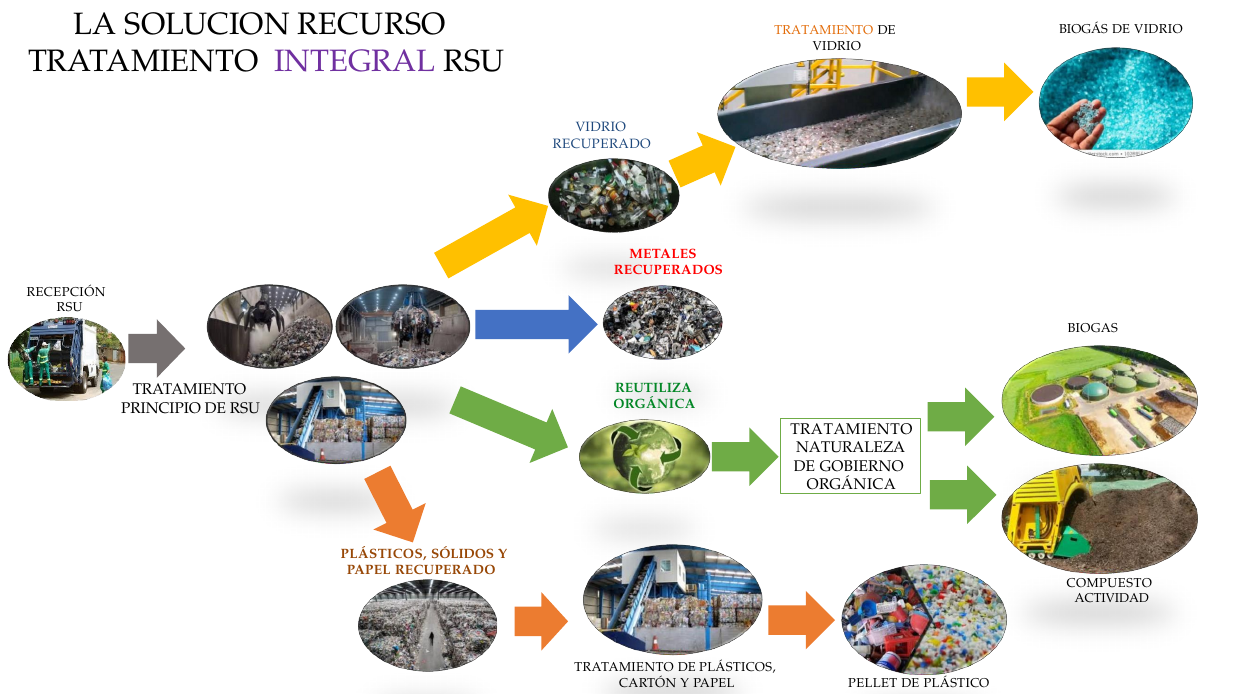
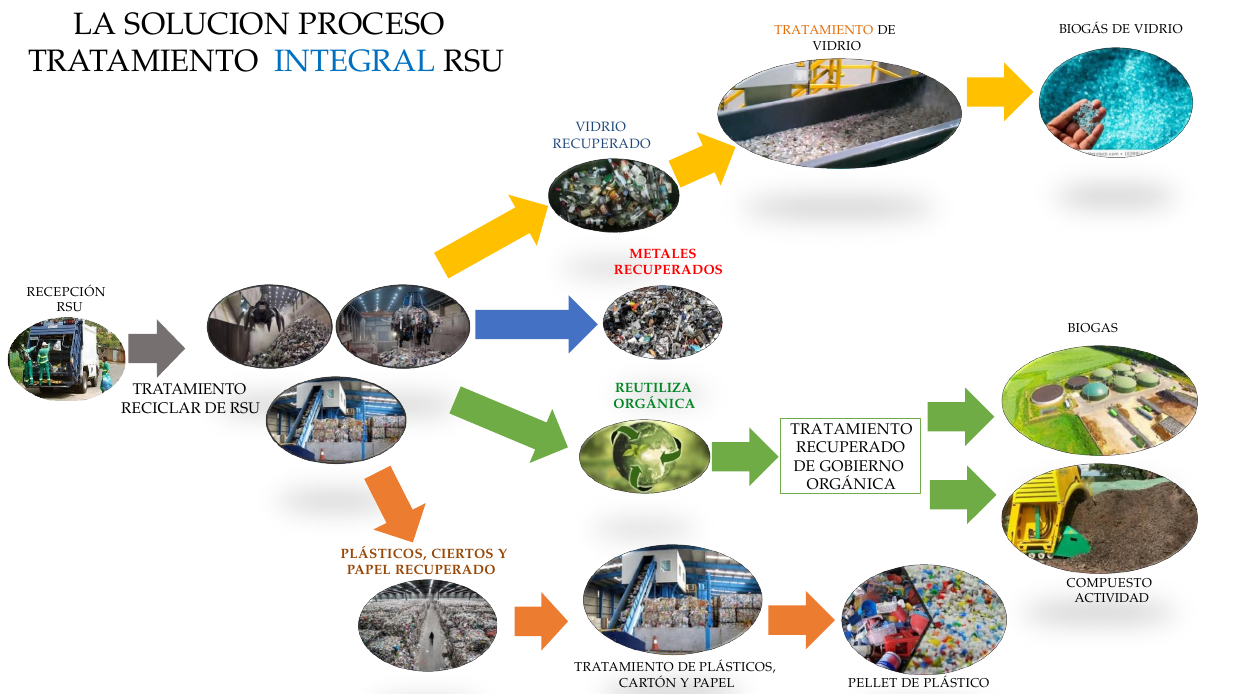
RECURSO: RECURSO -> PROCESO (372, 24)
INTEGRAL colour: purple -> blue (355, 61)
PRINCIPIO: PRINCIPIO -> RECICLAR (161, 408)
NATURALEZA: NATURALEZA -> RECUPERADO (851, 448)
SÓLIDOS: SÓLIDOS -> CIERTOS (463, 555)
